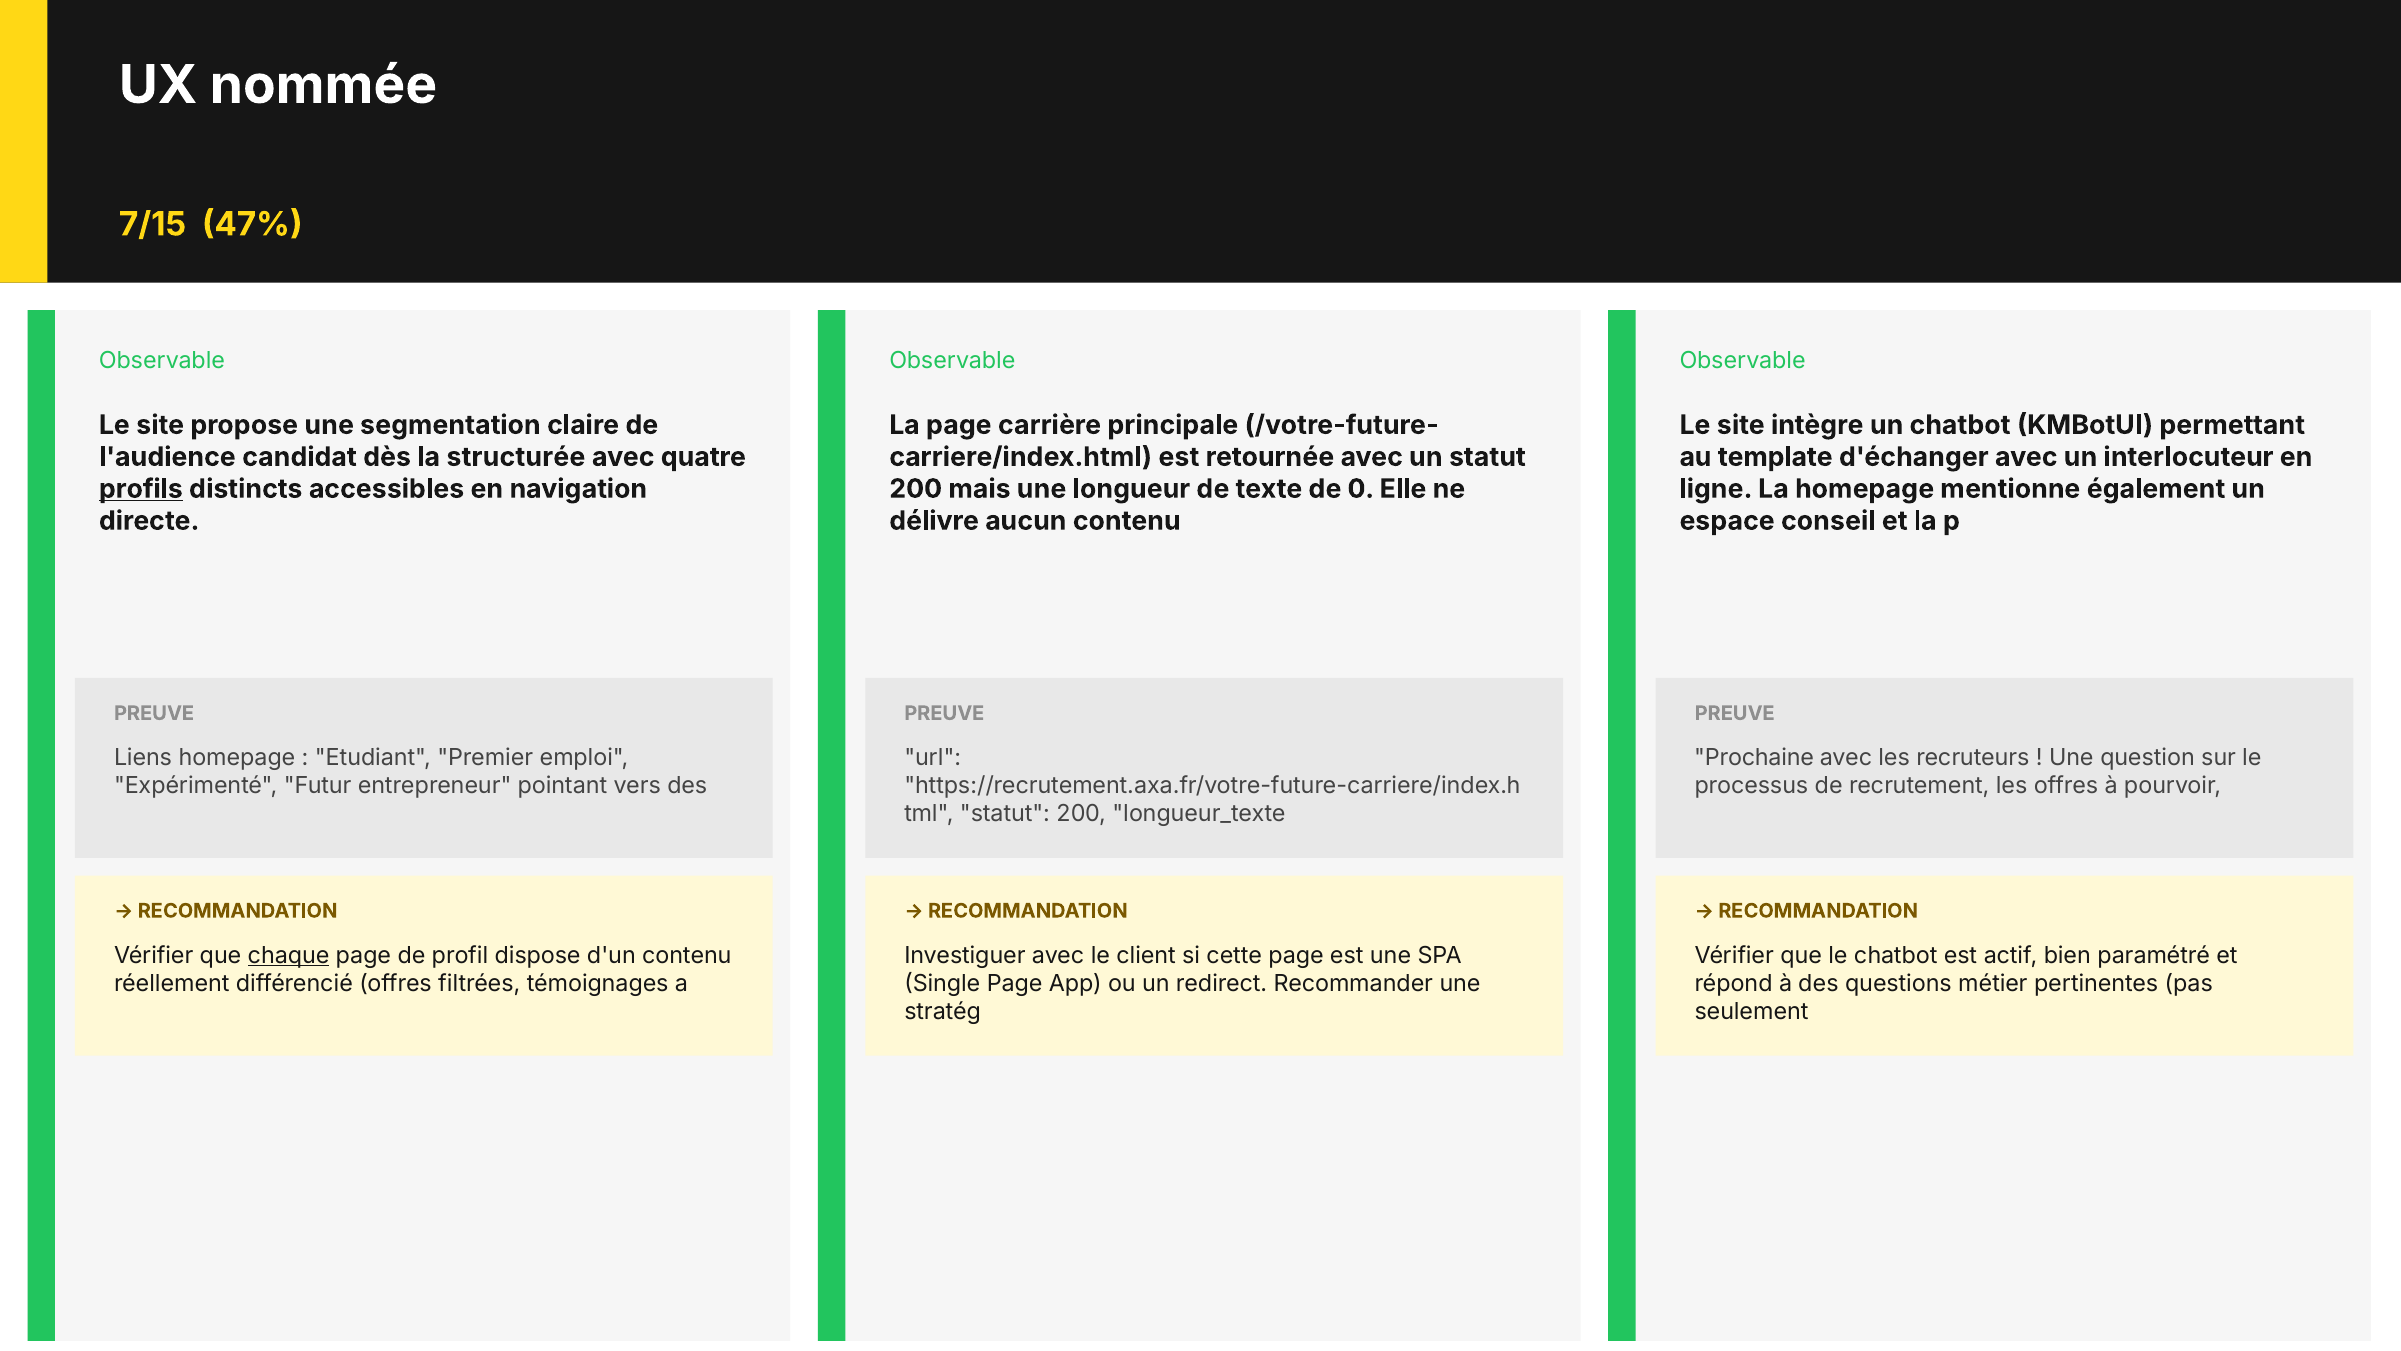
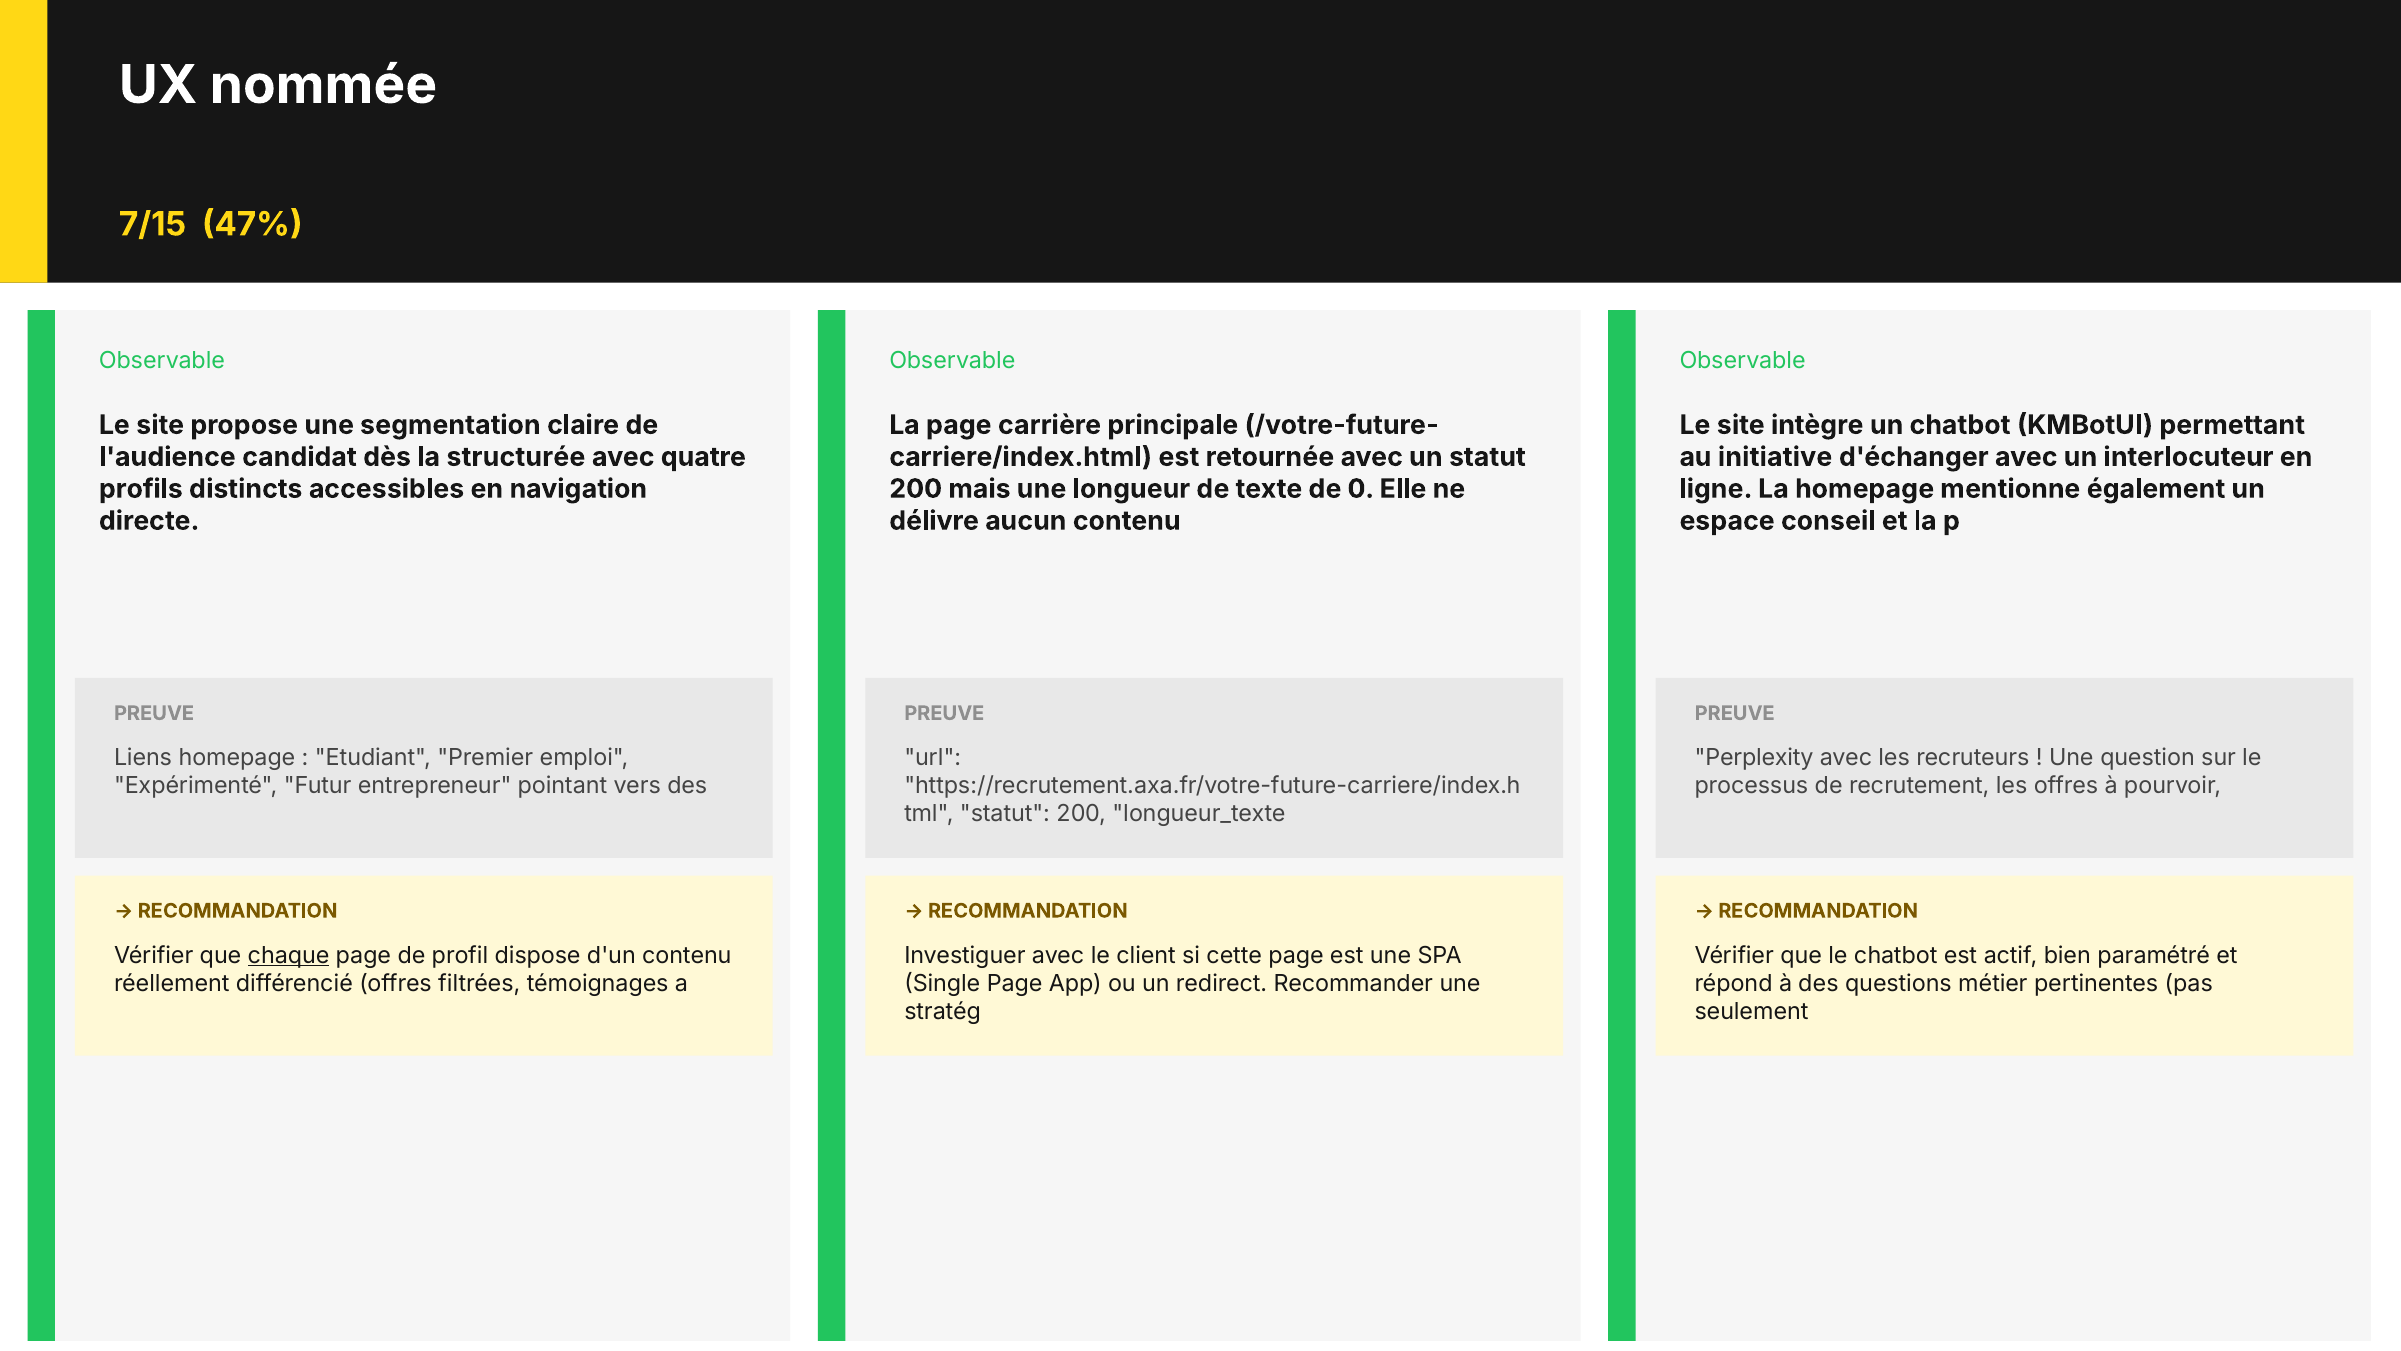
template: template -> initiative (1775, 457)
profils underline: present -> none (141, 489)
Prochaine: Prochaine -> Perplexity (1754, 758)
